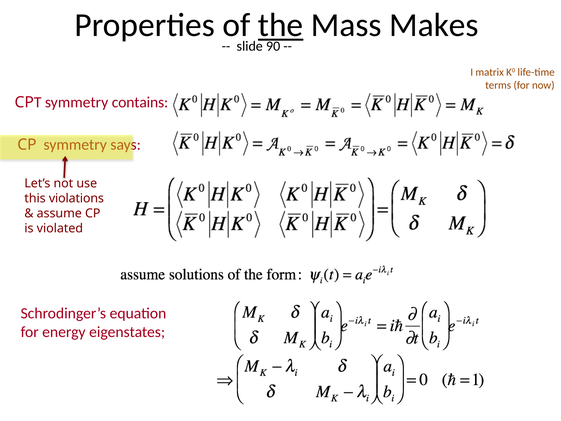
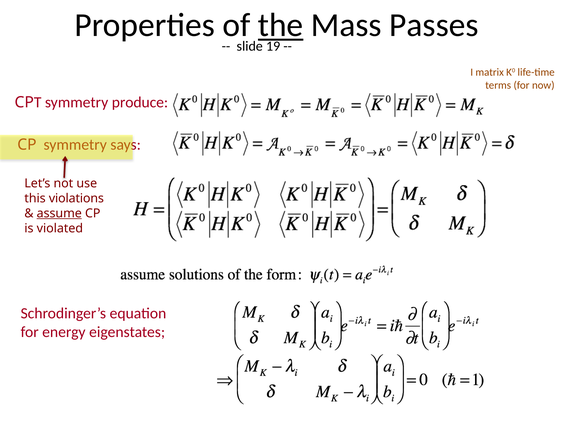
Makes: Makes -> Passes (434, 25)
90: 90 -> 19 (273, 46)
contains: contains -> produce (140, 102)
assume underline: none -> present (59, 213)
